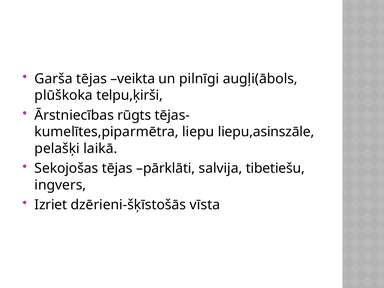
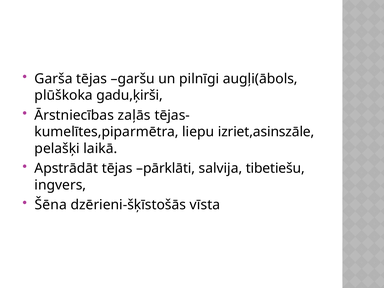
veikta: veikta -> garšu (133, 79)
telpu,ķirši: telpu,ķirši -> gadu,ķirši (130, 95)
rūgts: rūgts -> zaļās (134, 115)
liepu,asinszāle: liepu,asinszāle -> izriet,asinszāle (266, 132)
Sekojošas: Sekojošas -> Apstrādāt (66, 168)
Izriet: Izriet -> Šēna (51, 205)
